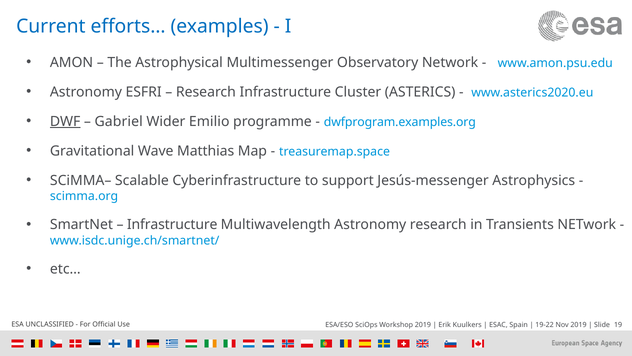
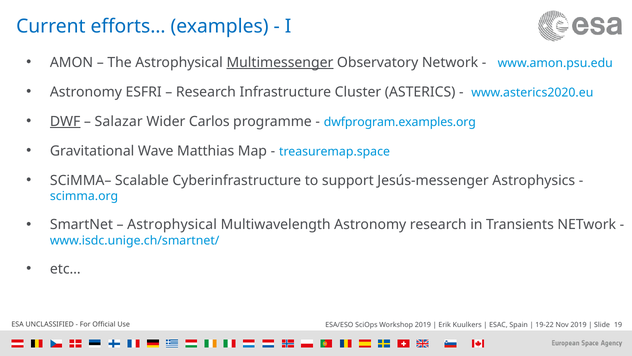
Multimessenger underline: none -> present (280, 62)
Gabriel: Gabriel -> Salazar (119, 121)
Emilio: Emilio -> Carlos (209, 121)
Infrastructure: Infrastructure -> Astrophysical (172, 224)
